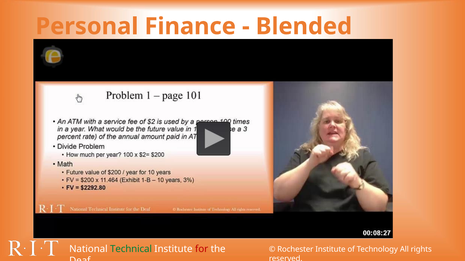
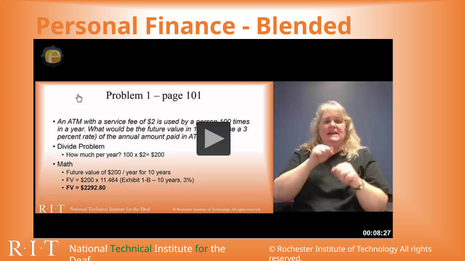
for colour: red -> green (202, 250)
